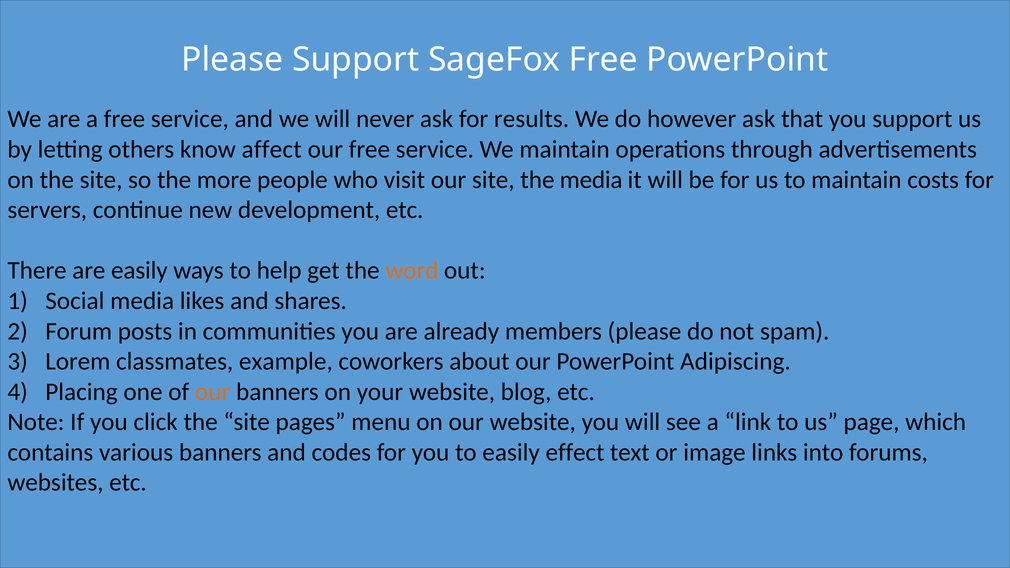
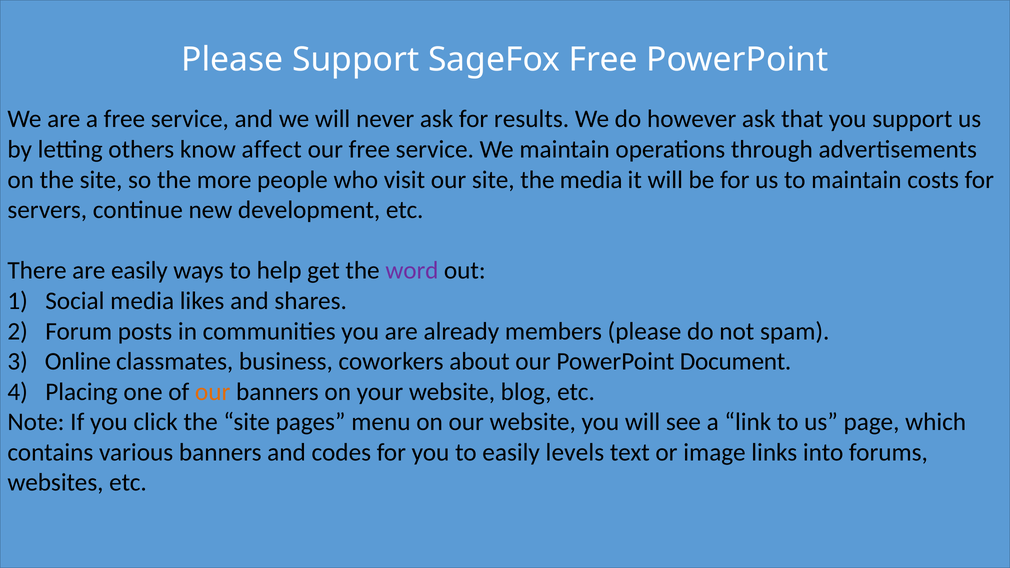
word colour: orange -> purple (412, 271)
Lorem: Lorem -> Online (78, 362)
example: example -> business (286, 362)
Adipiscing: Adipiscing -> Document (736, 362)
effect: effect -> levels (575, 452)
